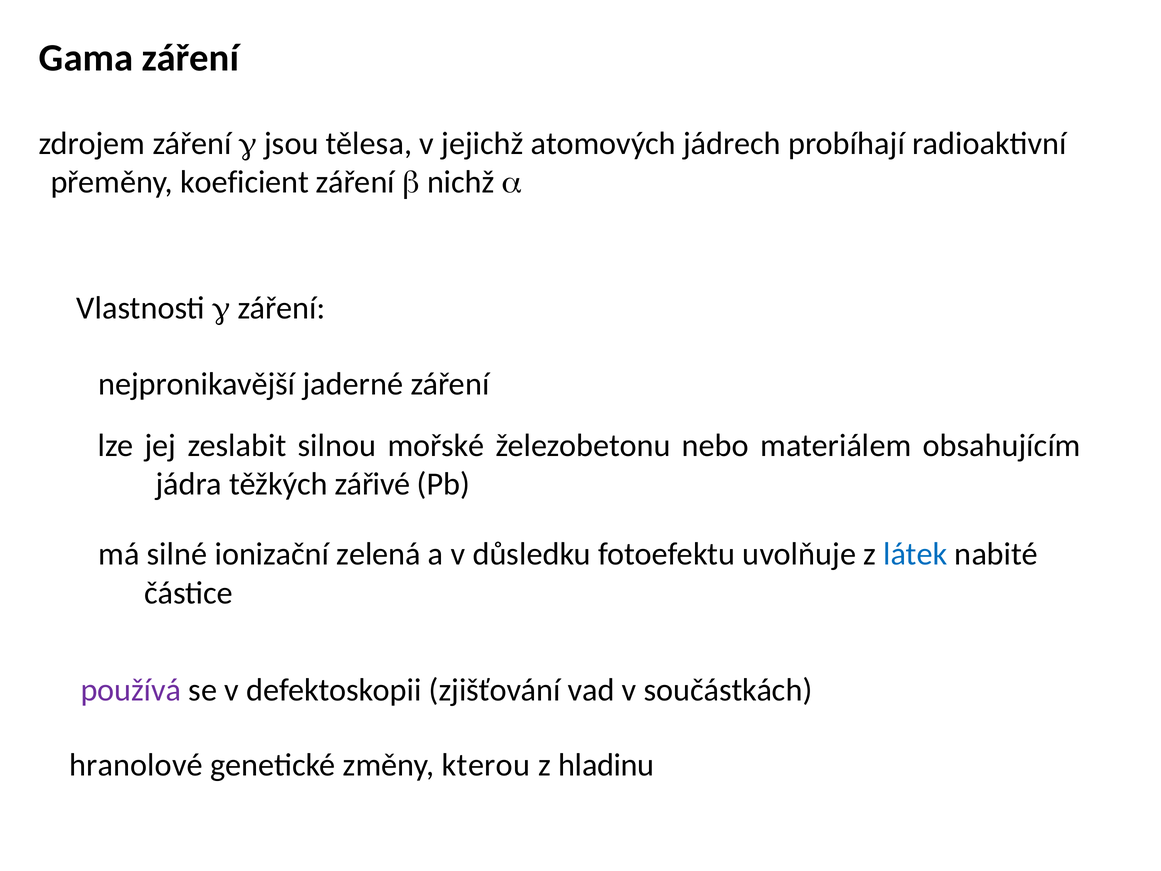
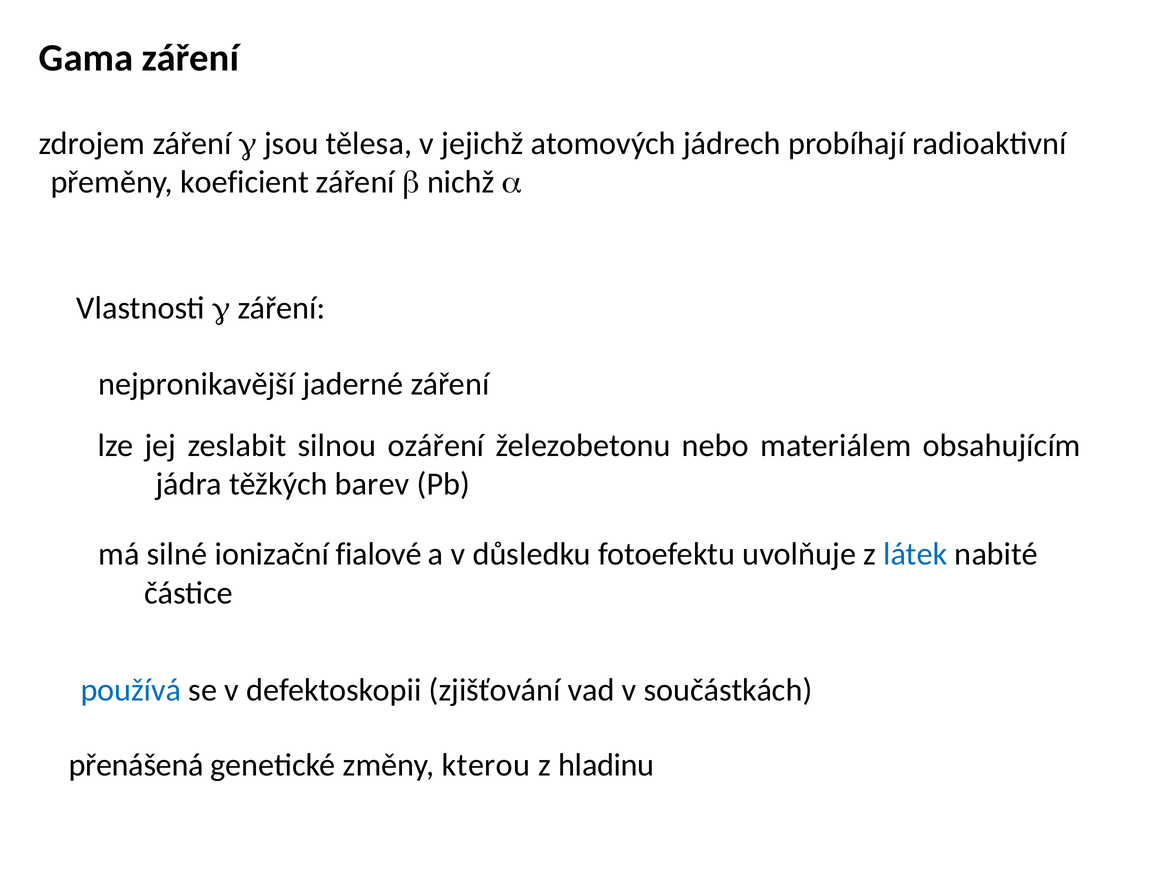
mořské: mořské -> ozáření (436, 445)
zářivé: zářivé -> barev (372, 484)
zelená: zelená -> fialové (379, 554)
používá colour: purple -> blue (131, 690)
hranolové: hranolové -> přenášená (136, 765)
